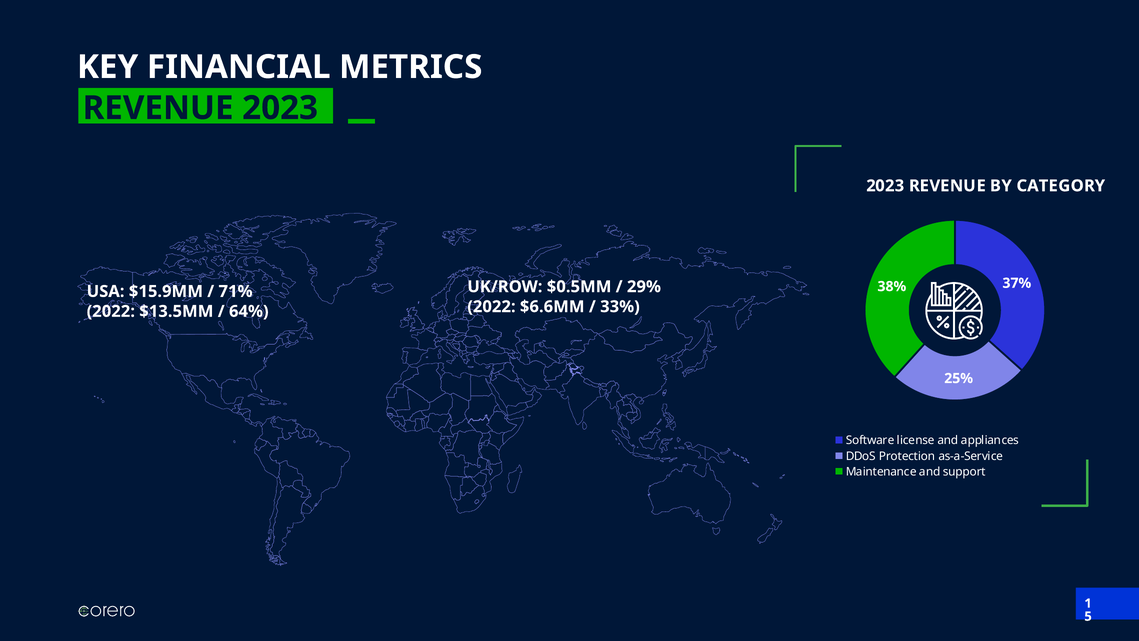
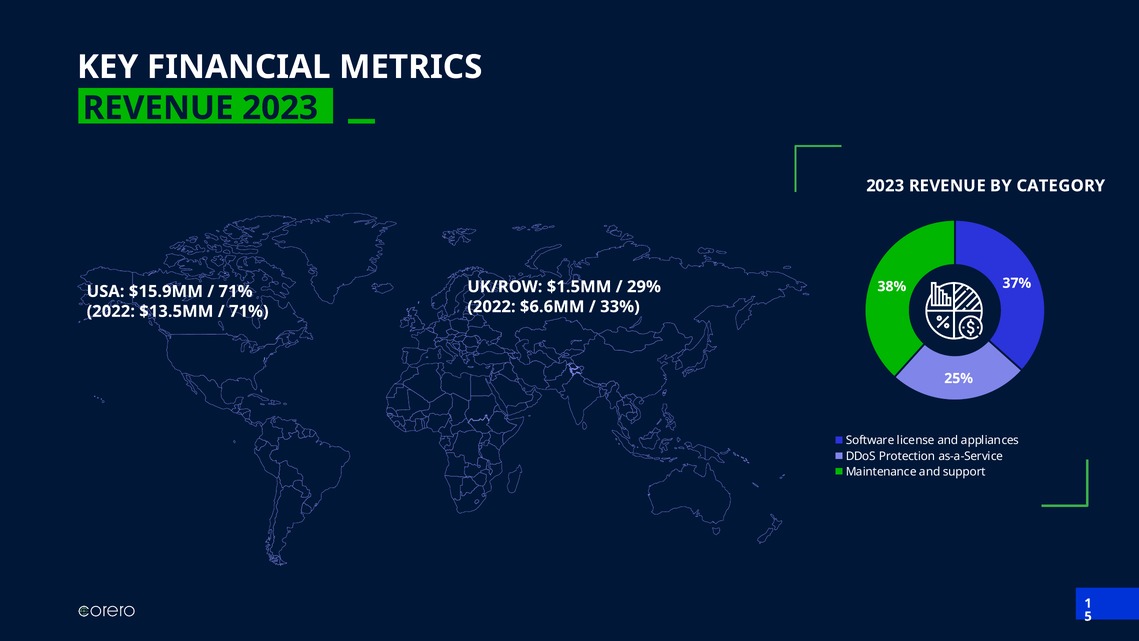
$0.5MM: $0.5MM -> $1.5MM (579, 287)
64%: 64% -> 71% (249, 311)
